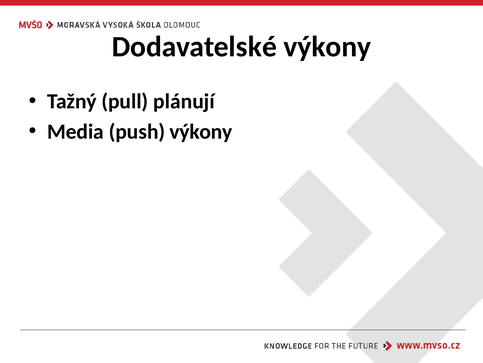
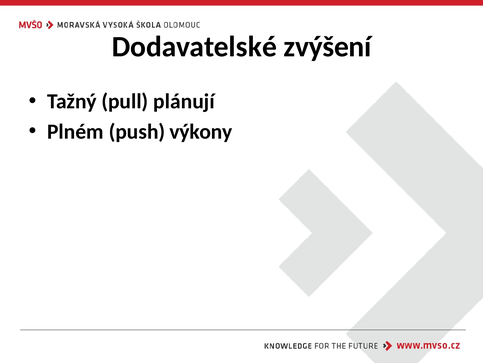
Dodavatelské výkony: výkony -> zvýšení (327, 47)
Media: Media -> Plném (75, 131)
